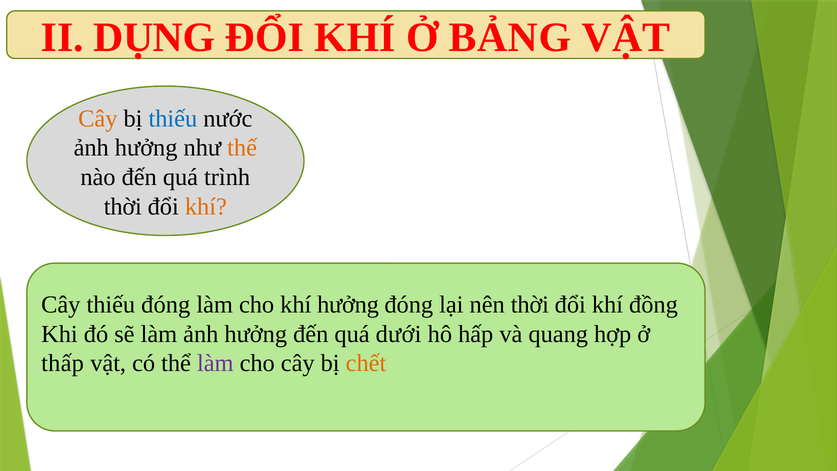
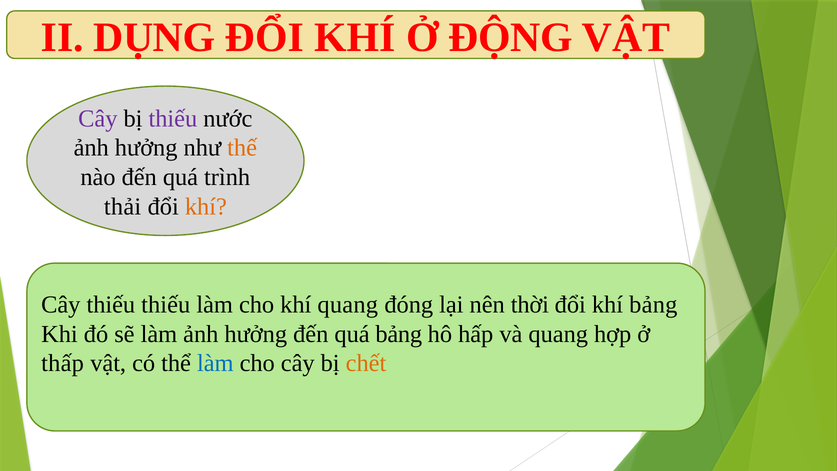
BẢNG: BẢNG -> ĐỘNG (510, 38)
Cây colour: orange -> purple (98, 118)
thiếu colour: blue -> purple (173, 118)
thời: thời -> thải (123, 206)
thiếu đóng: đóng -> thiếu (166, 305)
khí hưởng: hưởng -> quang (348, 305)
khí đồng: đồng -> bảng (653, 305)
quá dưới: dưới -> bảng (399, 334)
làm colour: purple -> blue (215, 363)
